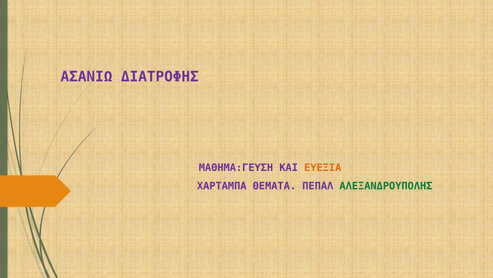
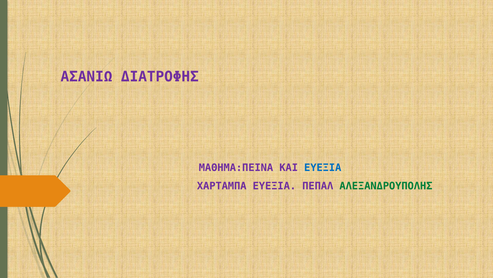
ΜΑΘΗΜΑ:ΓΕΥΣΗ: ΜΑΘΗΜΑ:ΓΕΥΣΗ -> ΜΑΘΗΜΑ:ΠΕΙΝΑ (236, 167)
ΕΥΕΞΙΑ colour: orange -> blue (323, 167)
ΧΑΡΤΑΜΠΑ ΘΕΜΑΤΑ: ΘΕΜΑΤΑ -> ΕΥΕΞΙΑ (274, 186)
